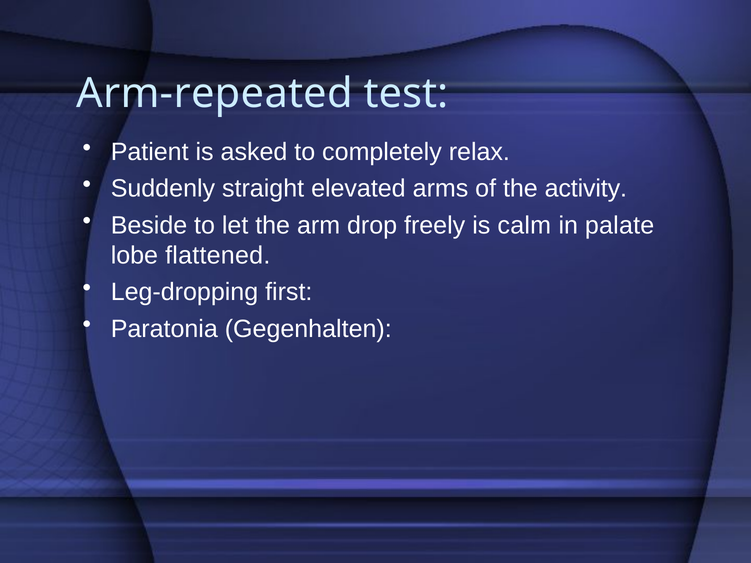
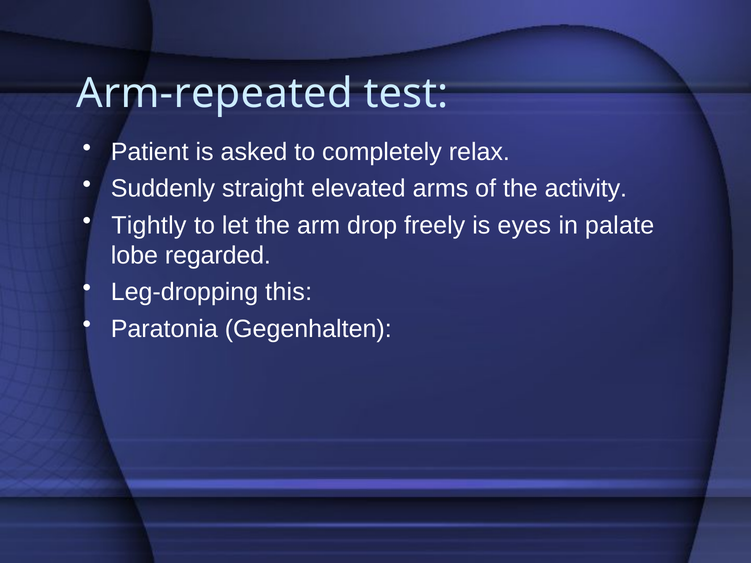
Beside: Beside -> Tightly (149, 225)
calm: calm -> eyes (524, 225)
flattened: flattened -> regarded (218, 255)
first: first -> this (289, 292)
